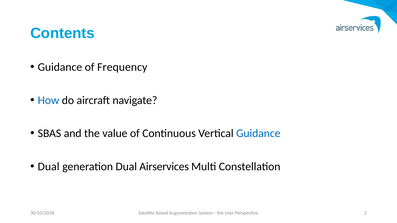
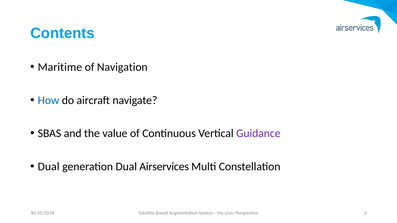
Guidance: Guidance -> Maritime (60, 67)
Frequency: Frequency -> Navigation (122, 67)
Guidance colour: blue -> purple (258, 134)
